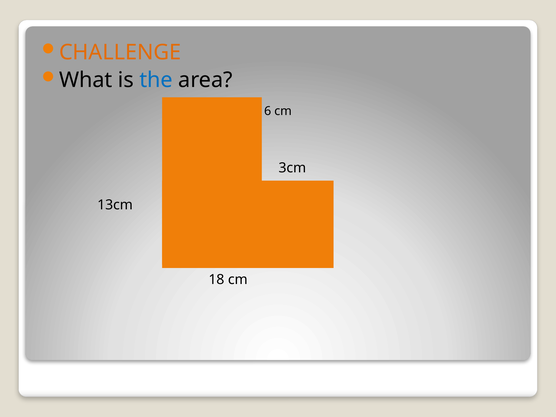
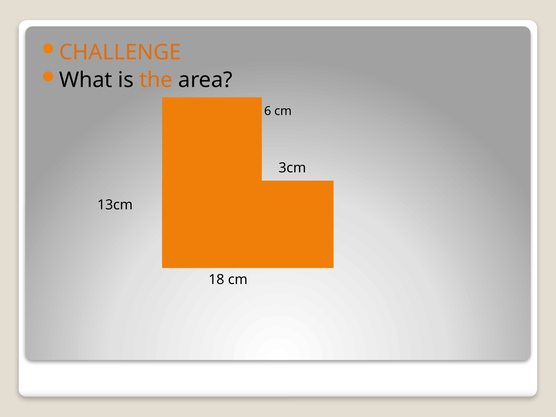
the colour: blue -> orange (156, 80)
